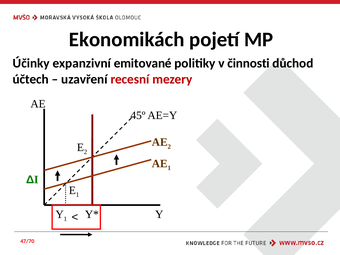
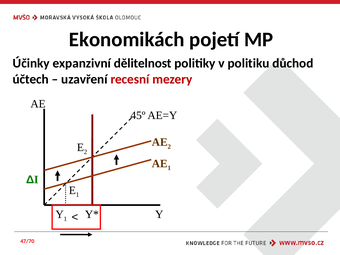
emitované: emitované -> dělitelnost (143, 63)
činnosti: činnosti -> politiku (249, 63)
